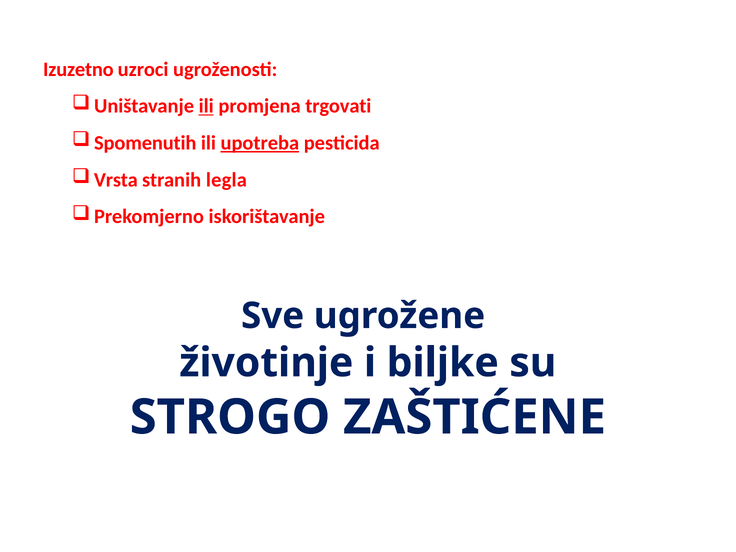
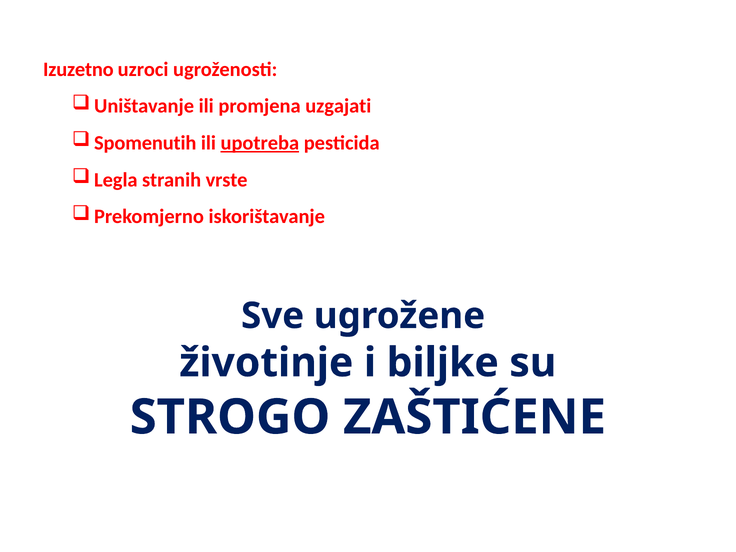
ili underline: present -> none (206, 106)
trgovati: trgovati -> uzgajati (338, 106)
Vrsta: Vrsta -> Legla (116, 180)
legla: legla -> vrste (227, 180)
